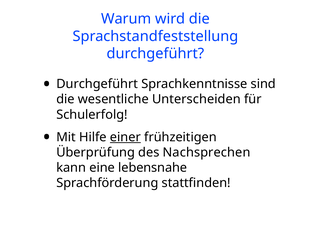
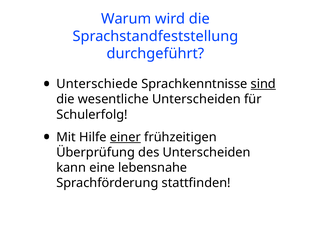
Durchgeführt: Durchgeführt -> Unterschiede (97, 84)
sind underline: none -> present (263, 84)
des Nachsprechen: Nachsprechen -> Unterscheiden (207, 153)
